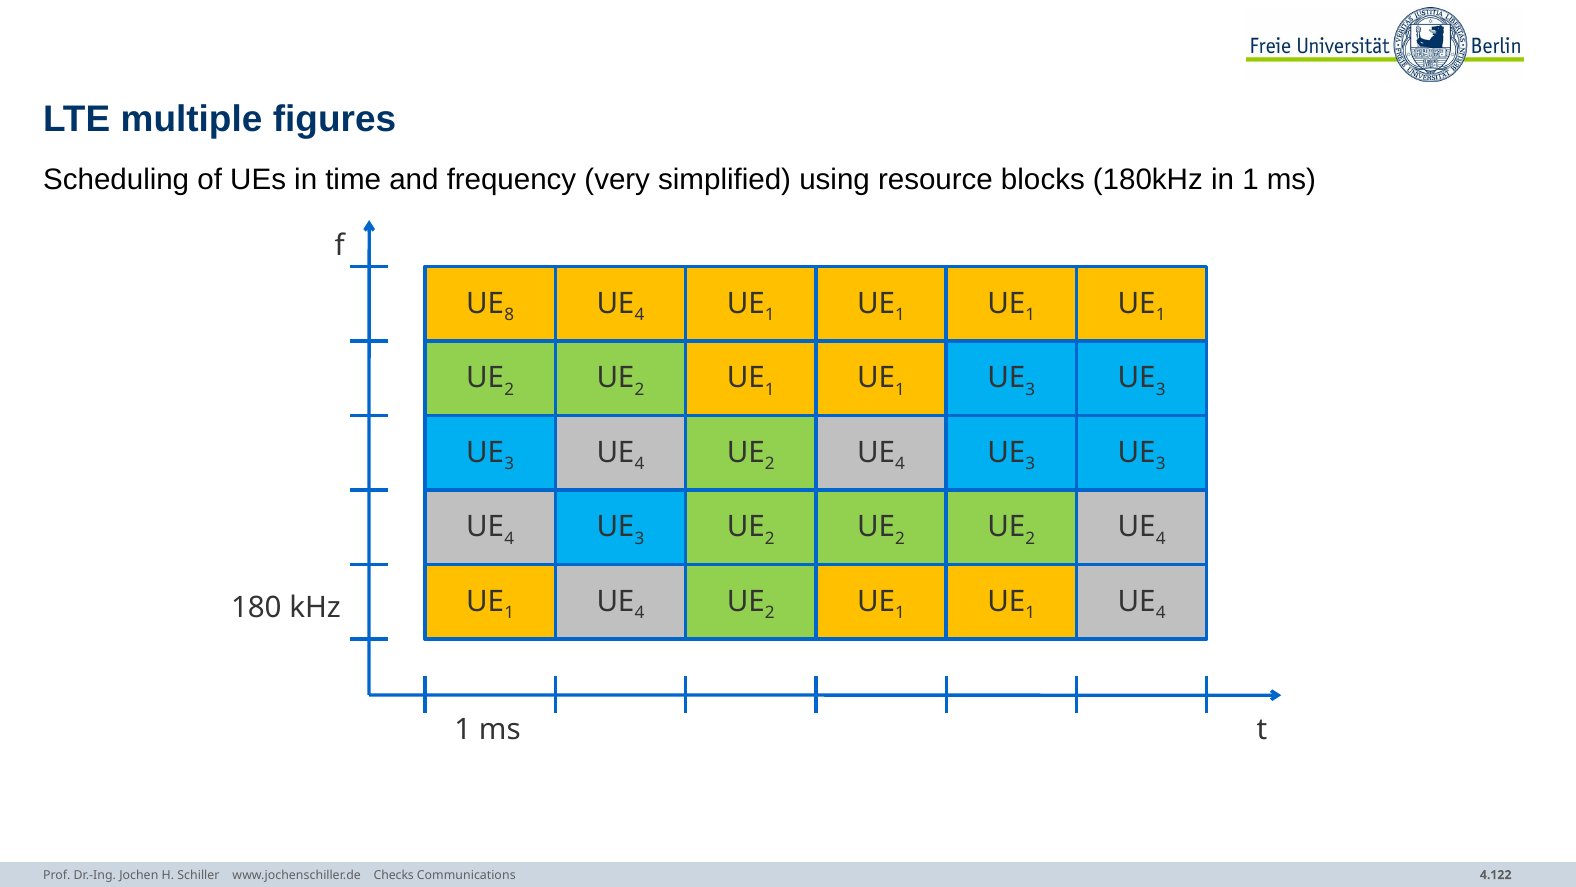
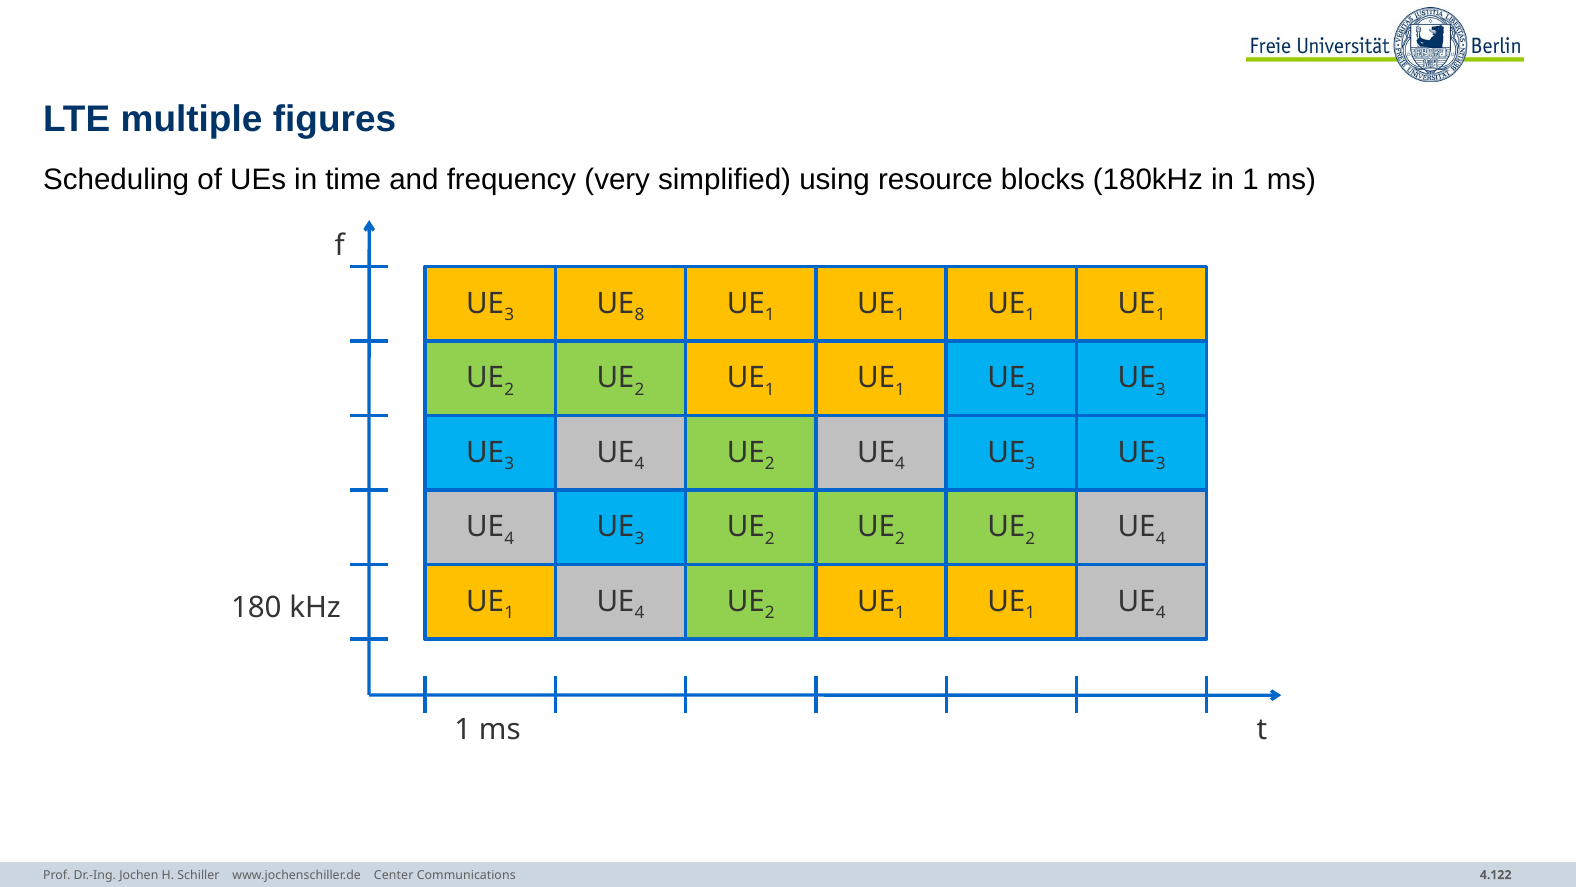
8: 8 -> 3 (509, 315)
4: 4 -> 8 (639, 315)
Checks: Checks -> Center (394, 875)
